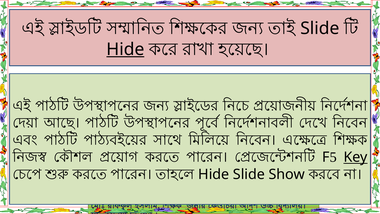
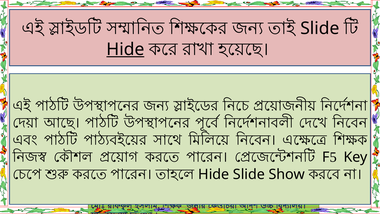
Key underline: present -> none (356, 157)
